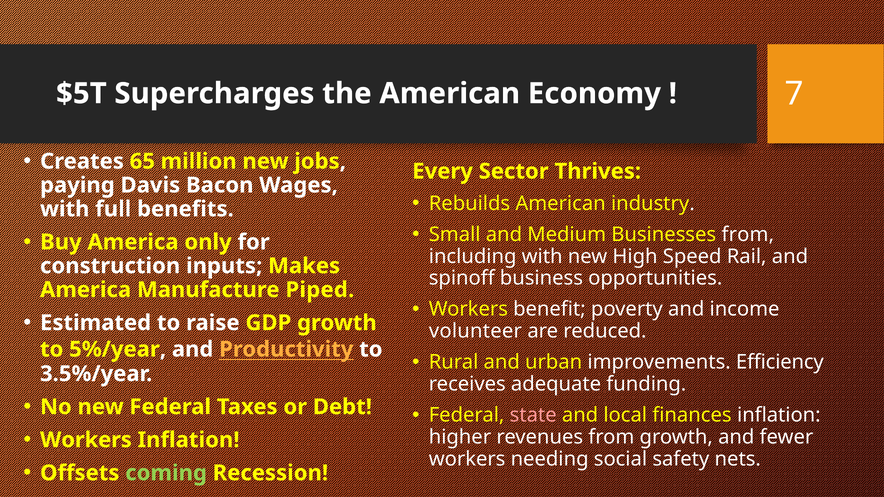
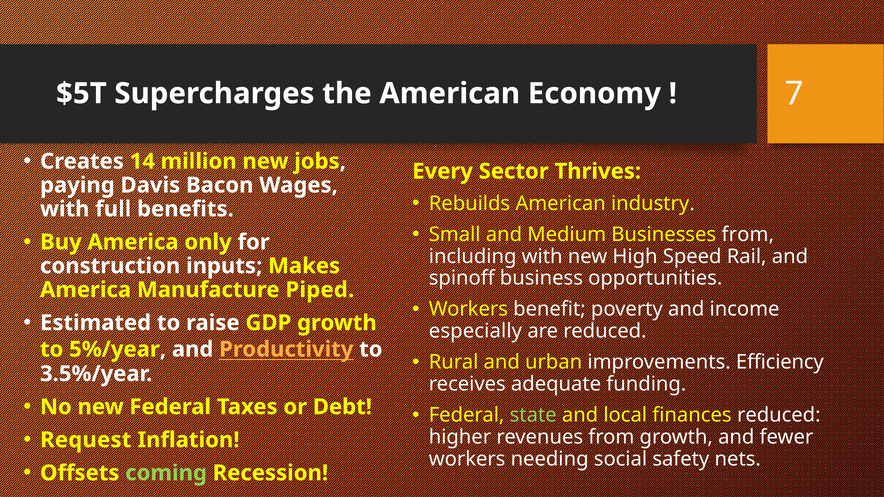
65: 65 -> 14 (142, 161)
volunteer: volunteer -> especially (475, 331)
state colour: pink -> light green (533, 415)
finances inflation: inflation -> reduced (779, 415)
Workers: Workers -> Request (86, 440)
